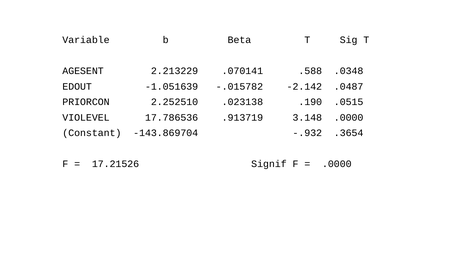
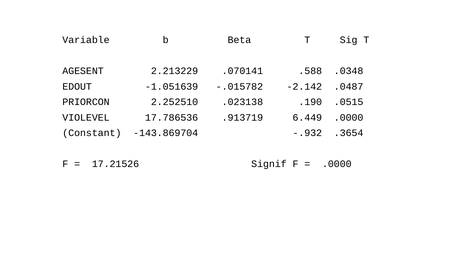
3.148: 3.148 -> 6.449 (307, 117)
